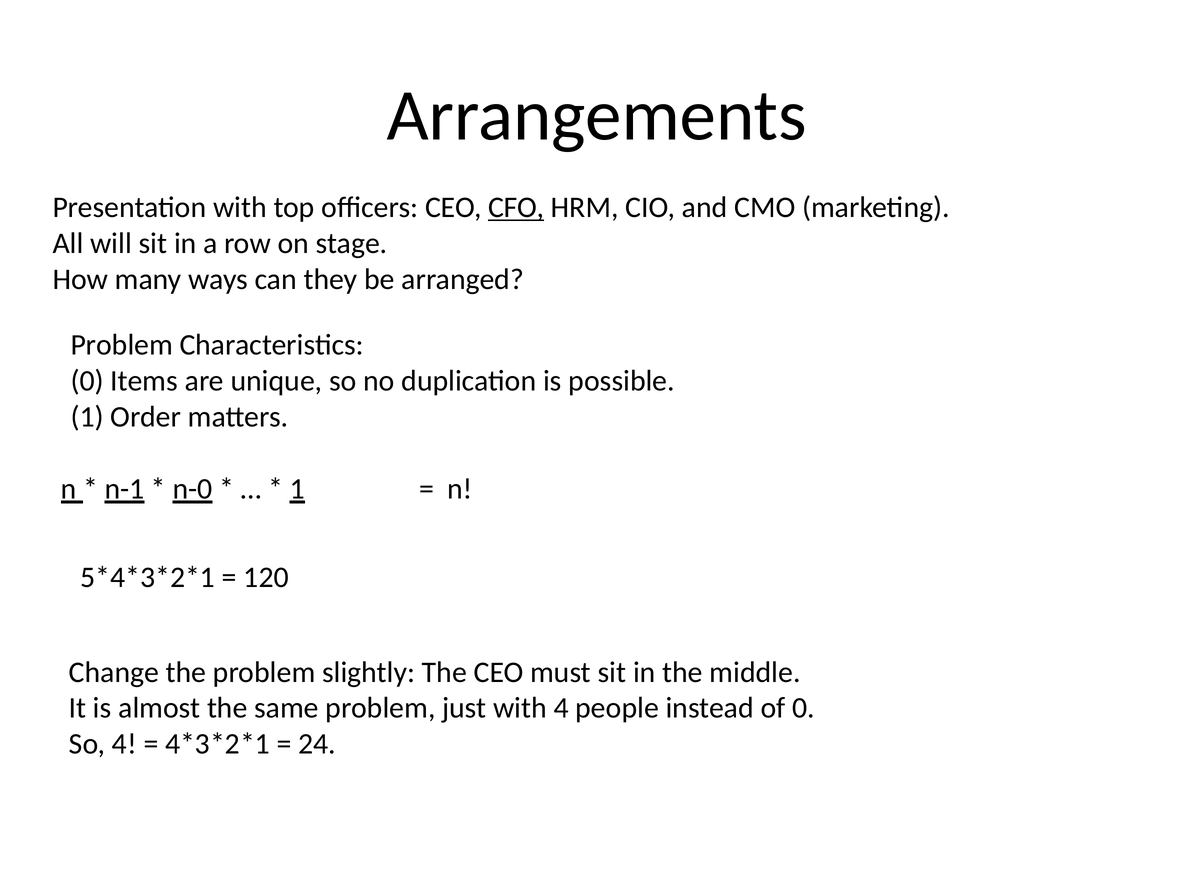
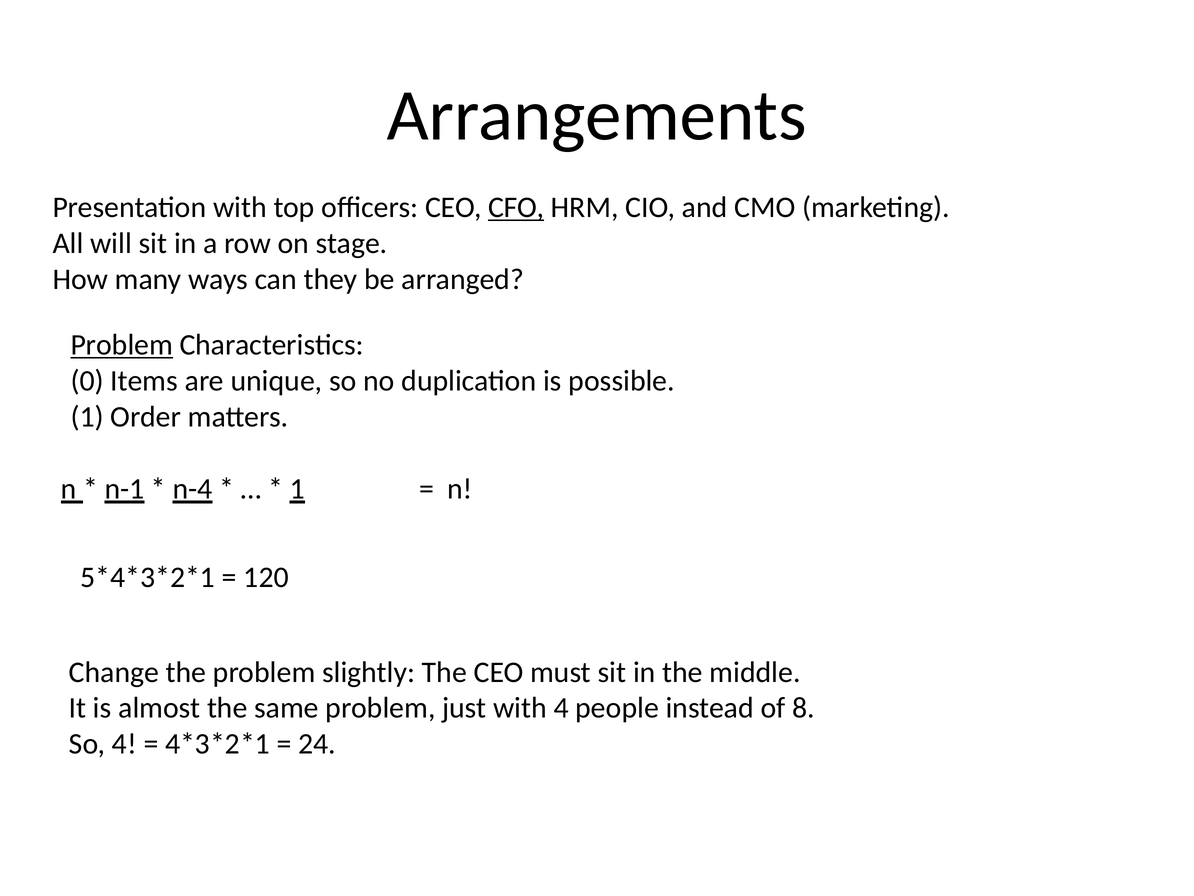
Problem underline: none -> present (122, 345)
n-0: n-0 -> n-4 (193, 489)
of 0: 0 -> 8 (804, 708)
